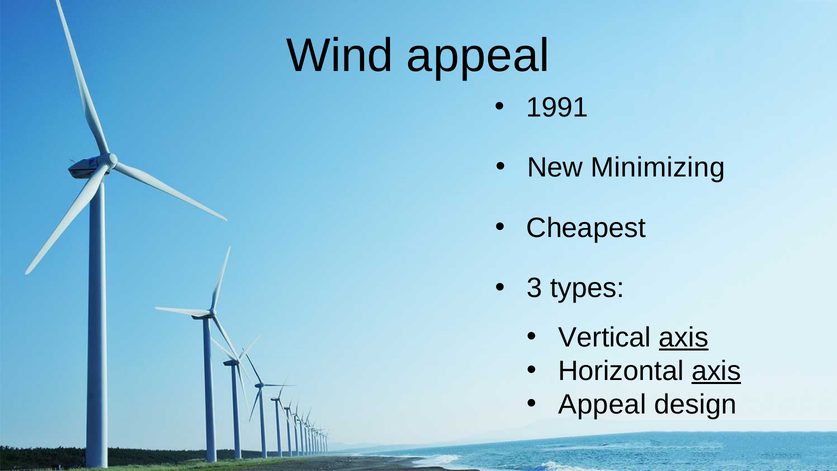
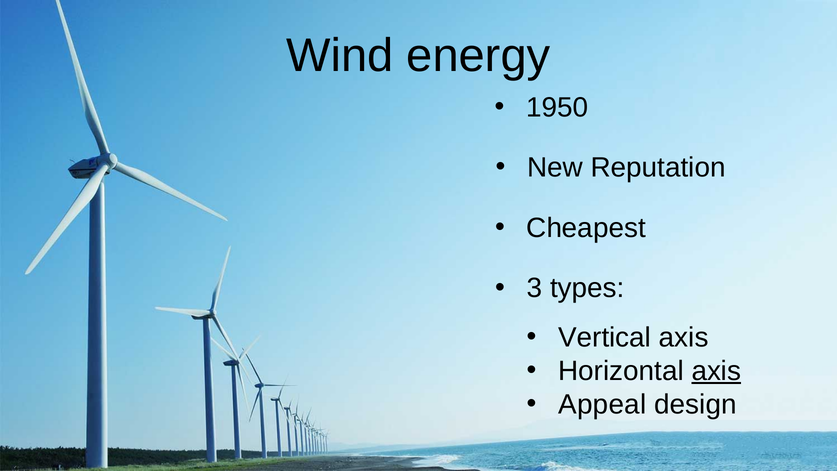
Wind appeal: appeal -> energy (478, 56)
1991: 1991 -> 1950 (557, 107)
Minimizing: Minimizing -> Reputation (658, 168)
axis underline: present -> none (684, 337)
